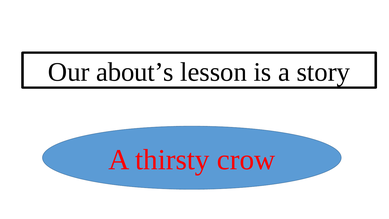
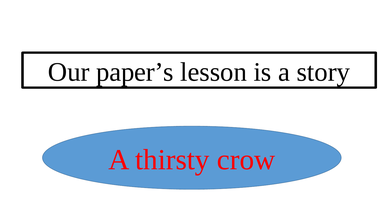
about’s: about’s -> paper’s (135, 72)
